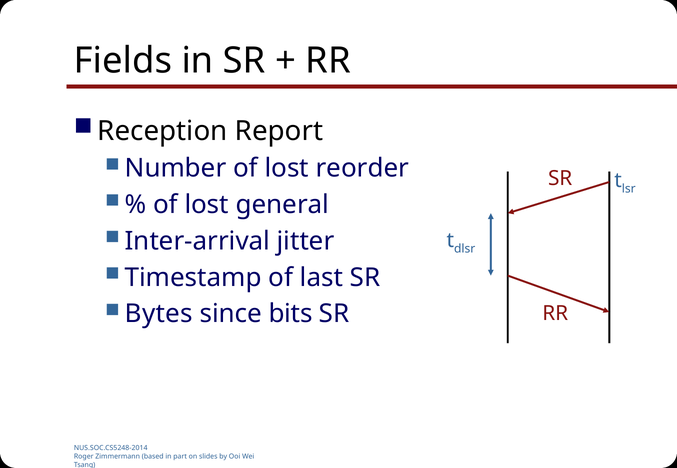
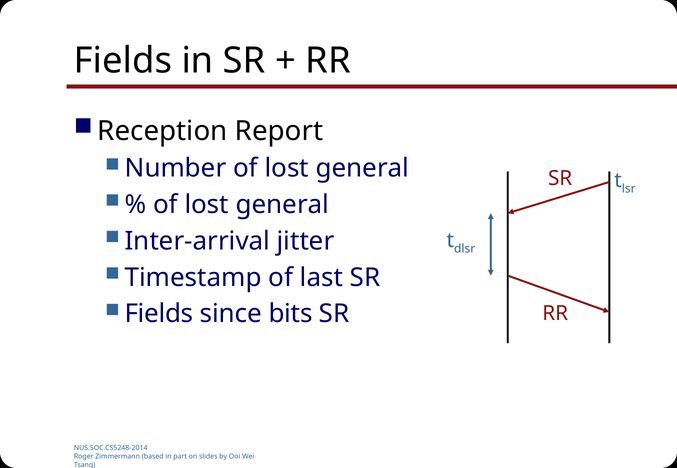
Number of lost reorder: reorder -> general (362, 168)
Bytes: Bytes -> Fields (159, 314)
